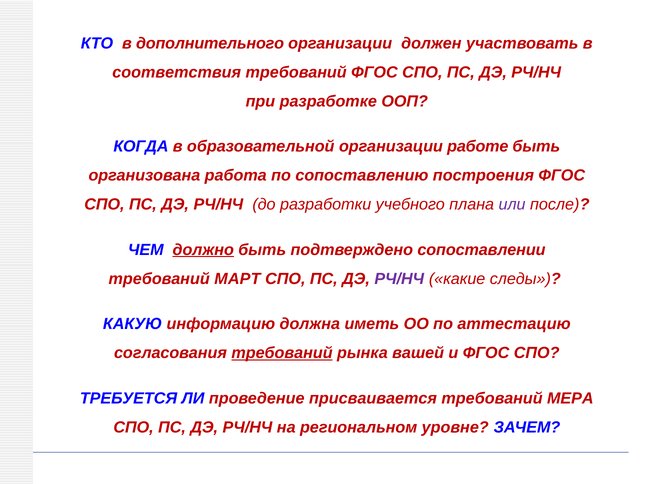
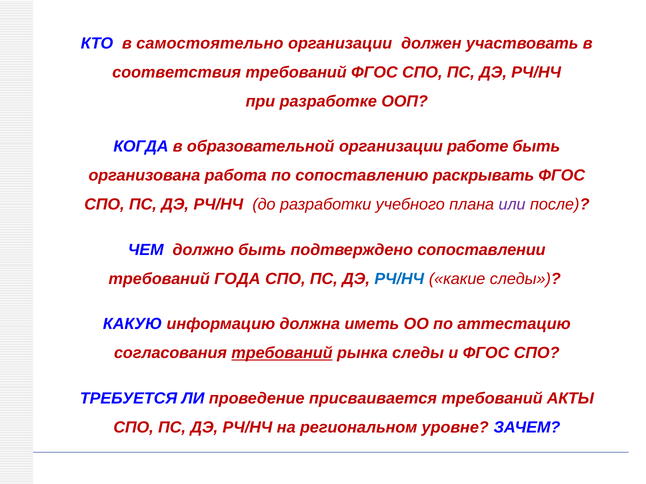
дополнительного: дополнительного -> самостоятельно (210, 43)
построения: построения -> раскрывать (484, 176)
должно underline: present -> none (203, 250)
МАРТ: МАРТ -> ГОДА (237, 279)
РЧ/НЧ colour: purple -> blue (399, 279)
рынка вашей: вашей -> следы (418, 353)
МЕРА: МЕРА -> АКТЫ (570, 399)
